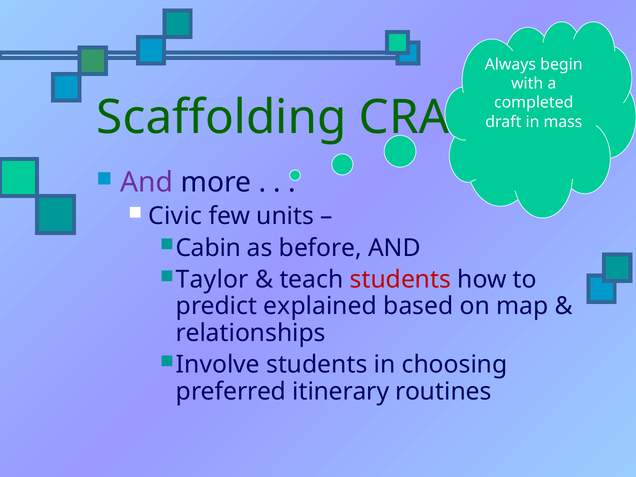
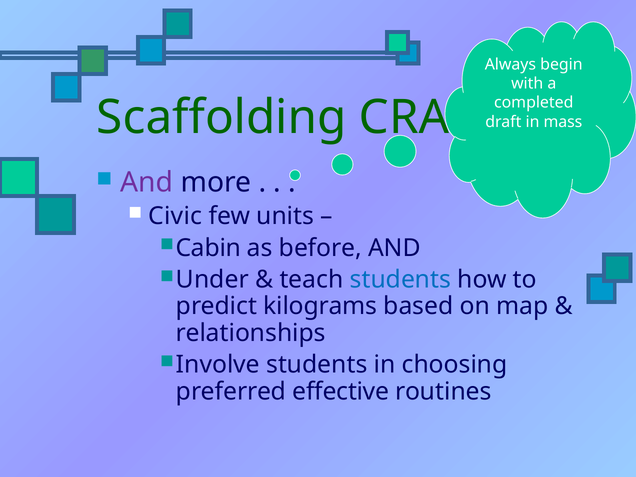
Taylor: Taylor -> Under (212, 280)
students colour: red -> blue (400, 280)
explained: explained -> kilograms (320, 306)
itinerary: itinerary -> effective (341, 391)
